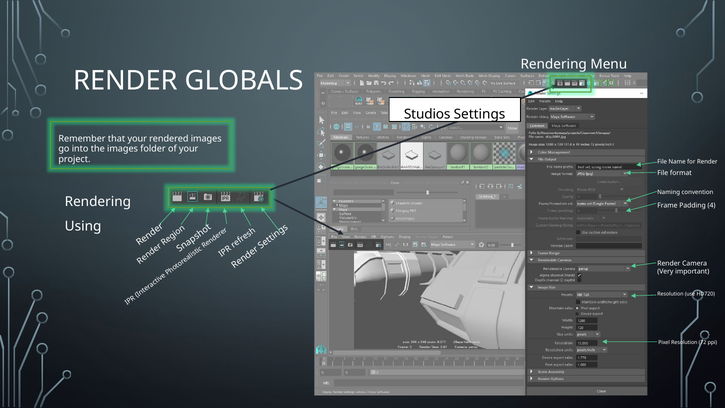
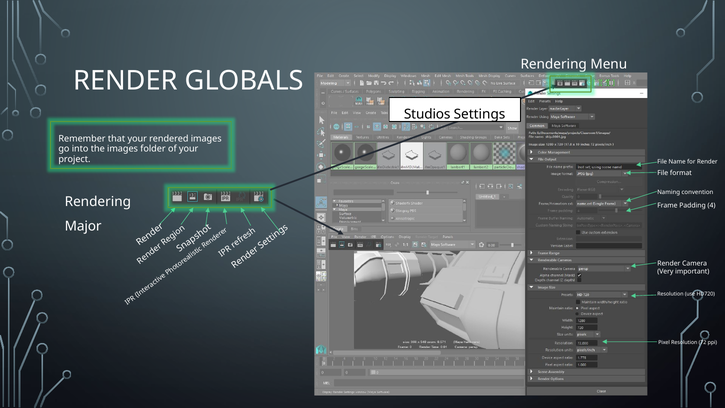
Using: Using -> Major (83, 226)
